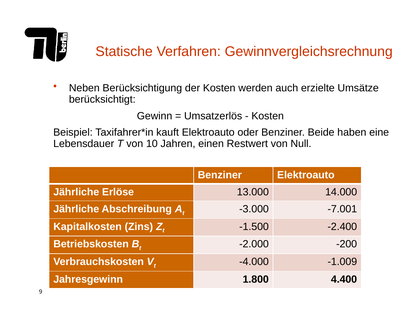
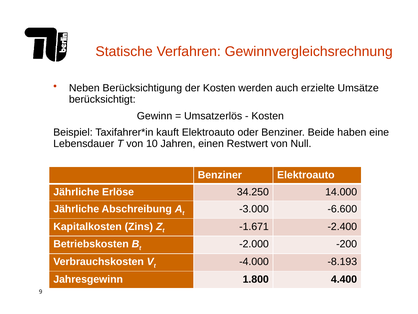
13.000: 13.000 -> 34.250 (253, 192)
-7.001: -7.001 -> -6.600 (342, 209)
-1.500: -1.500 -> -1.671 (254, 226)
-1.009: -1.009 -> -8.193 (342, 261)
